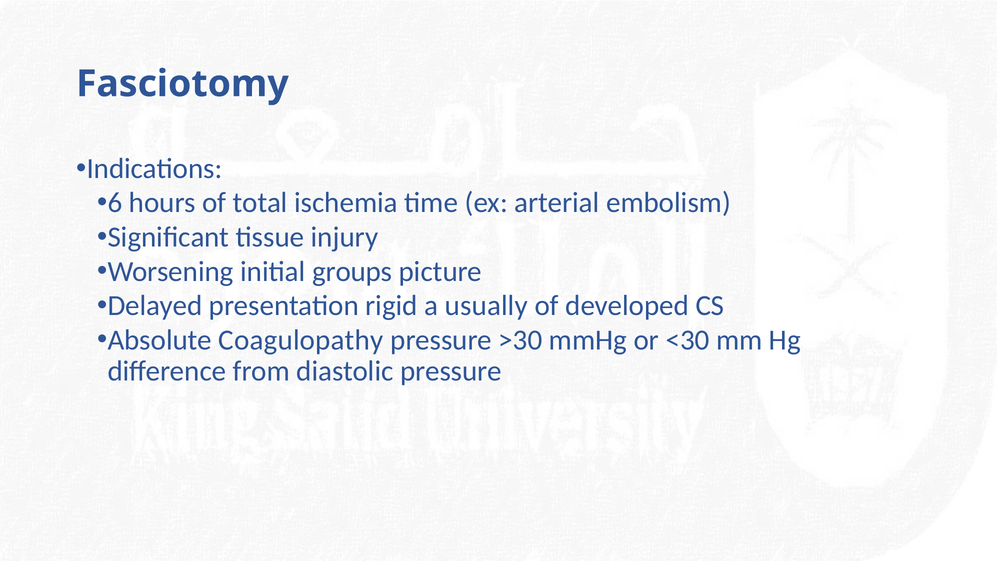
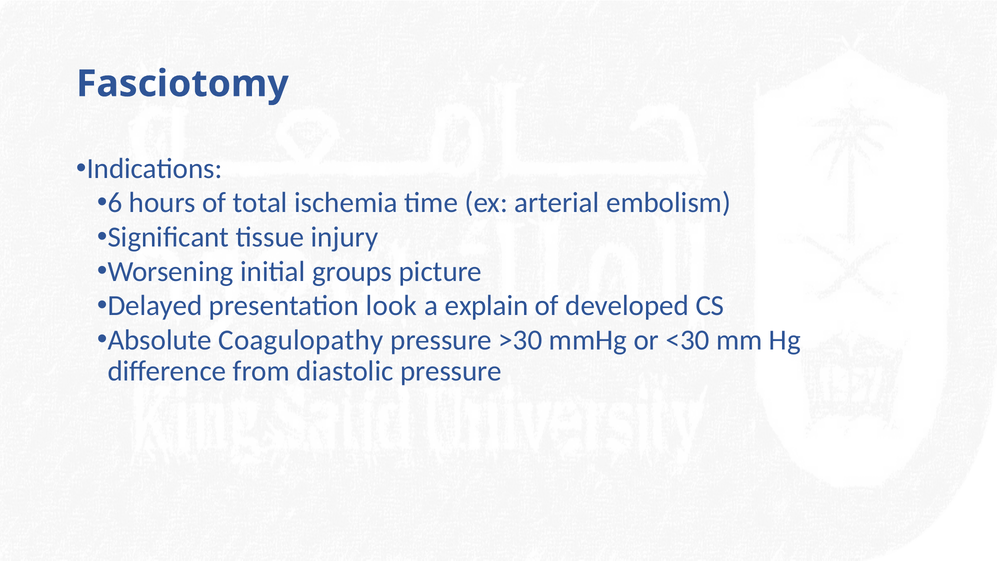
rigid: rigid -> look (391, 306)
usually: usually -> explain (487, 306)
